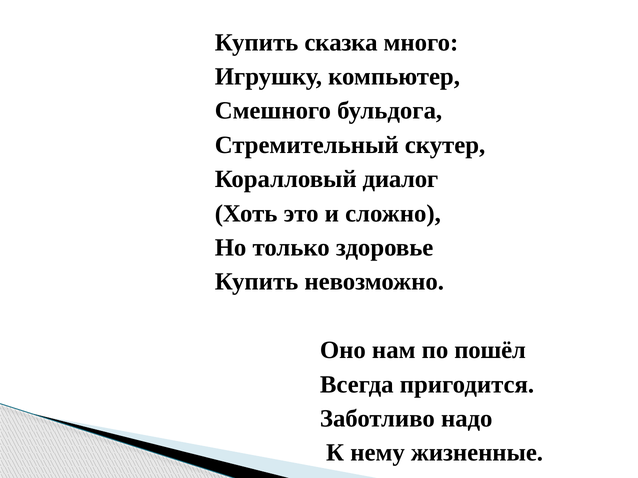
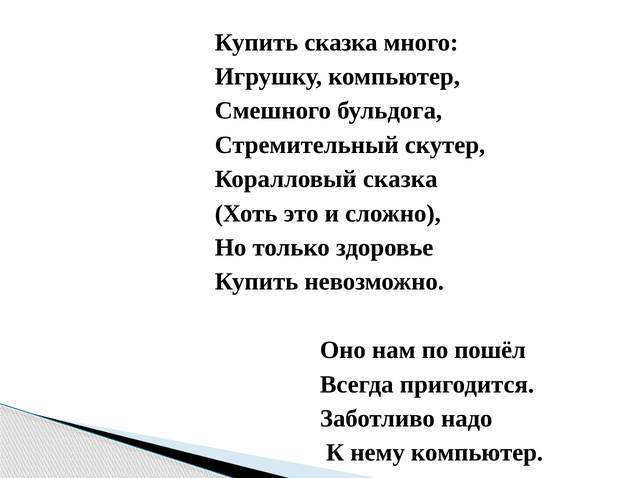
Коралловый диалог: диалог -> сказка (400, 179)
нему жизненные: жизненные -> компьютер (477, 453)
